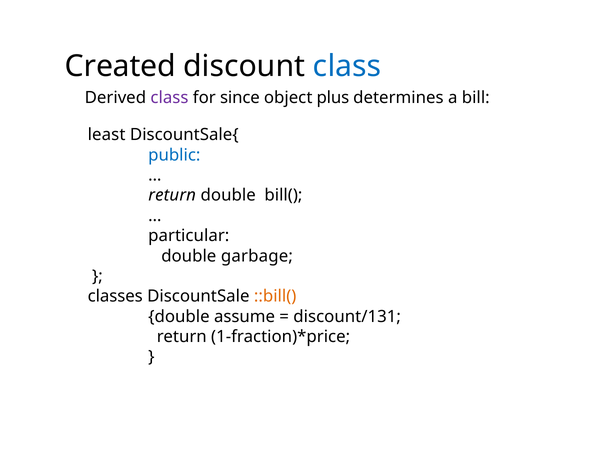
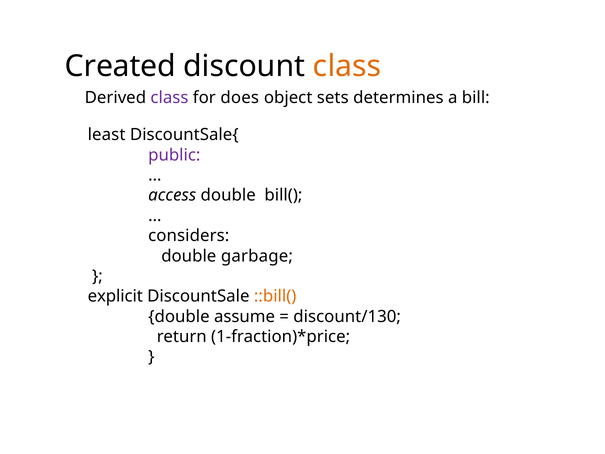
class colour: blue -> orange (347, 66)
since: since -> does (240, 98)
plus: plus -> sets (333, 98)
public colour: blue -> purple (174, 155)
return: return -> access (172, 195)
particular: particular -> considers (189, 236)
classes: classes -> explicit (115, 296)
discount/131: discount/131 -> discount/130 (347, 316)
